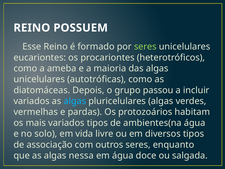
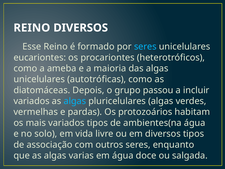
REINO POSSUEM: POSSUEM -> DIVERSOS (81, 28)
seres colour: light green -> light blue (145, 47)
nessa: nessa -> varias (81, 155)
